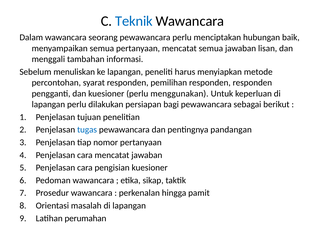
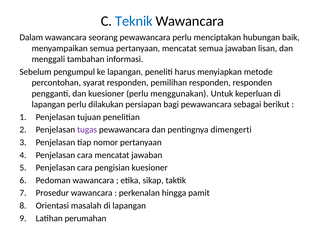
menuliskan: menuliskan -> pengumpul (74, 72)
tugas colour: blue -> purple (87, 130)
pandangan: pandangan -> dimengerti (231, 130)
